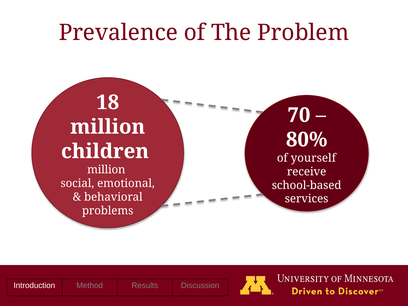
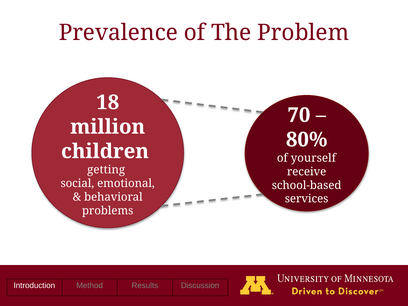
million: million -> getting (106, 170)
